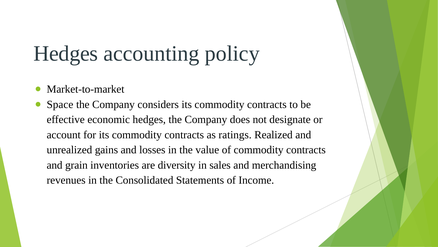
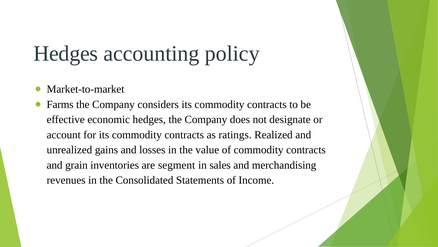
Space: Space -> Farms (60, 104)
diversity: diversity -> segment (177, 165)
